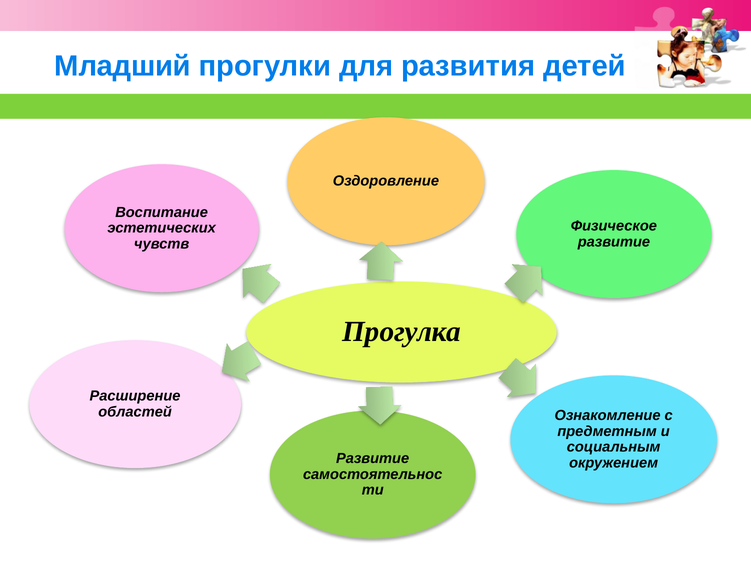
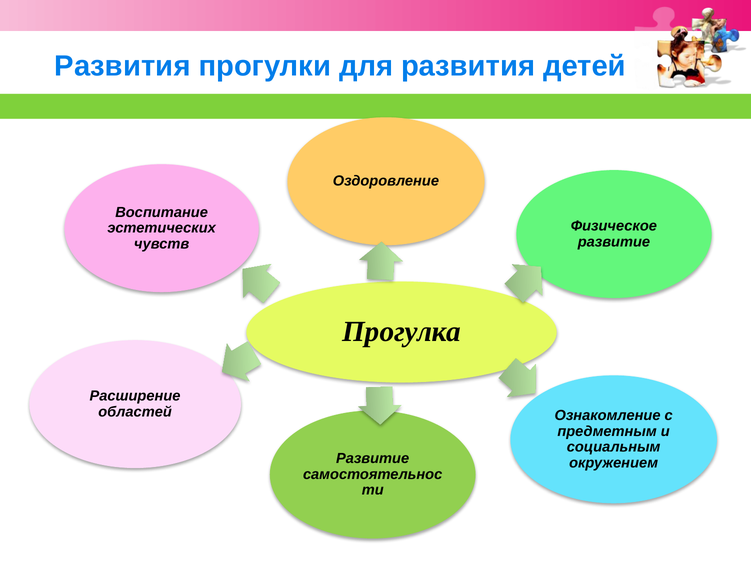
Младший: Младший -> Развития (122, 66)
